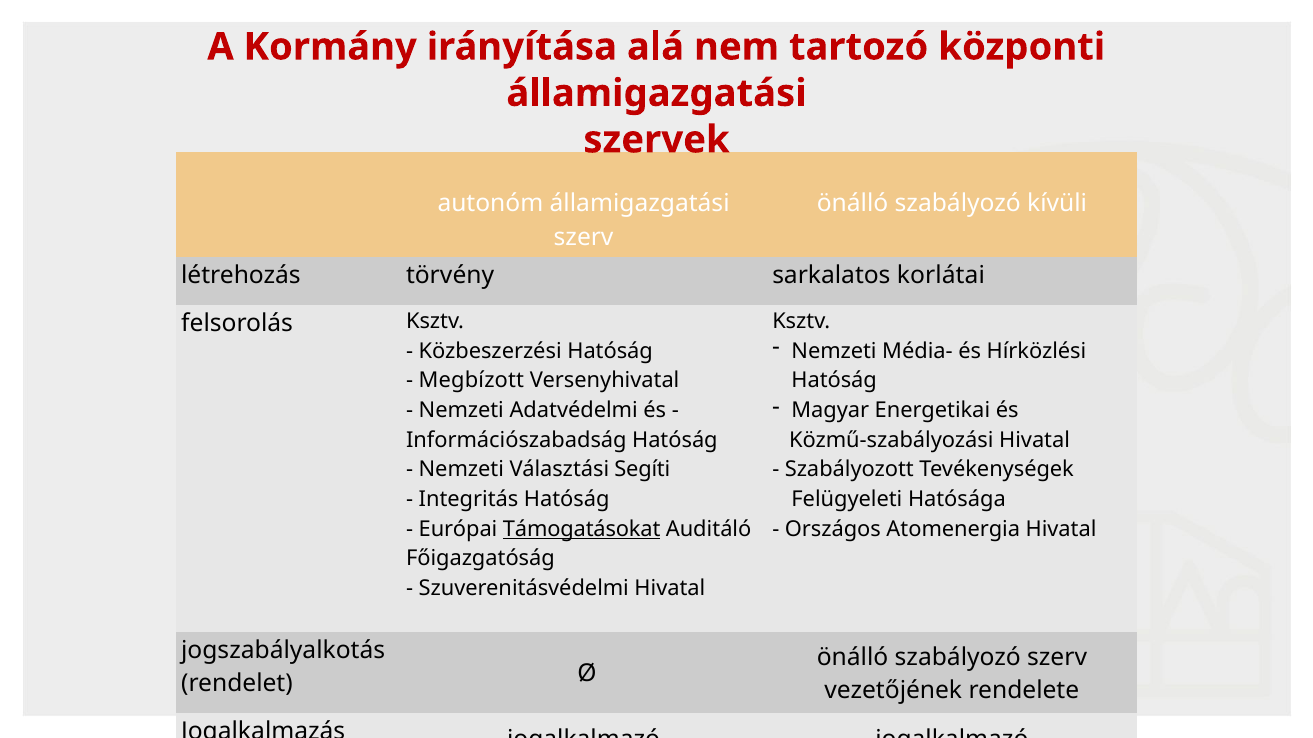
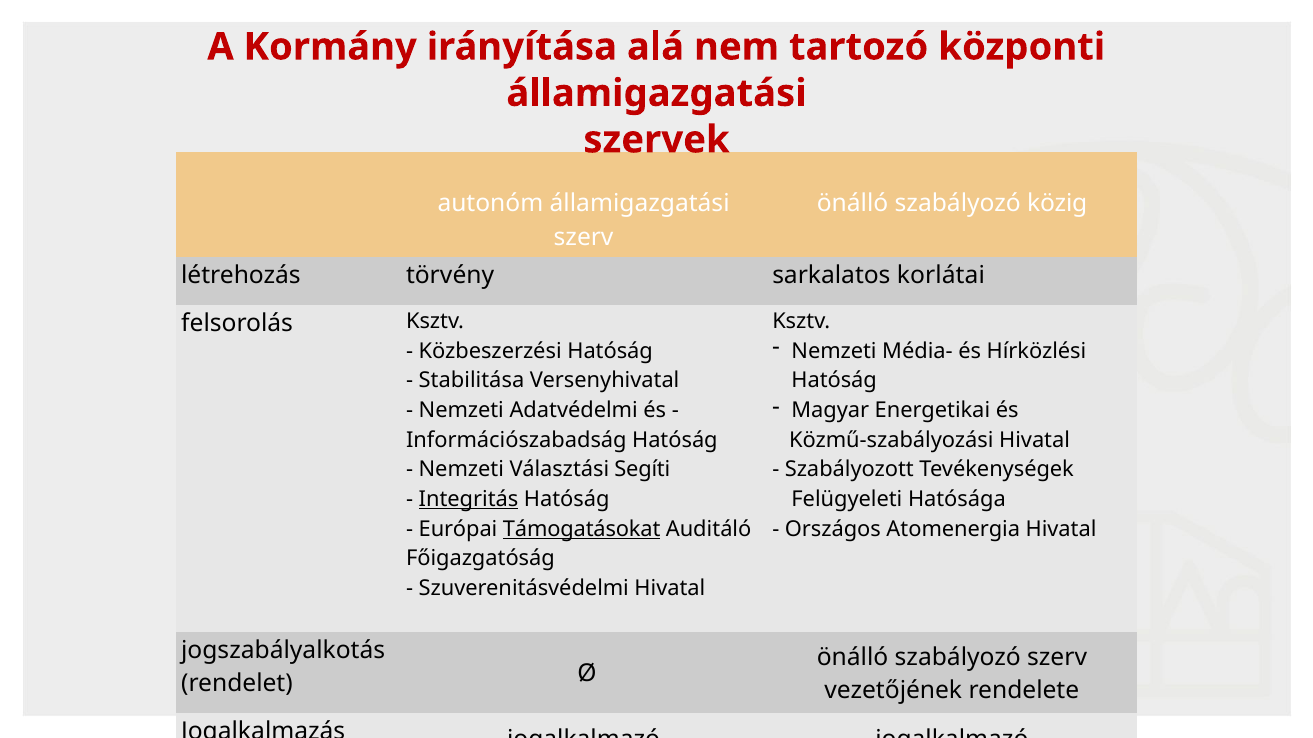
kívüli: kívüli -> közig (1057, 204)
Megbízott: Megbízott -> Stabilitása (471, 381)
Integritás underline: none -> present (469, 500)
